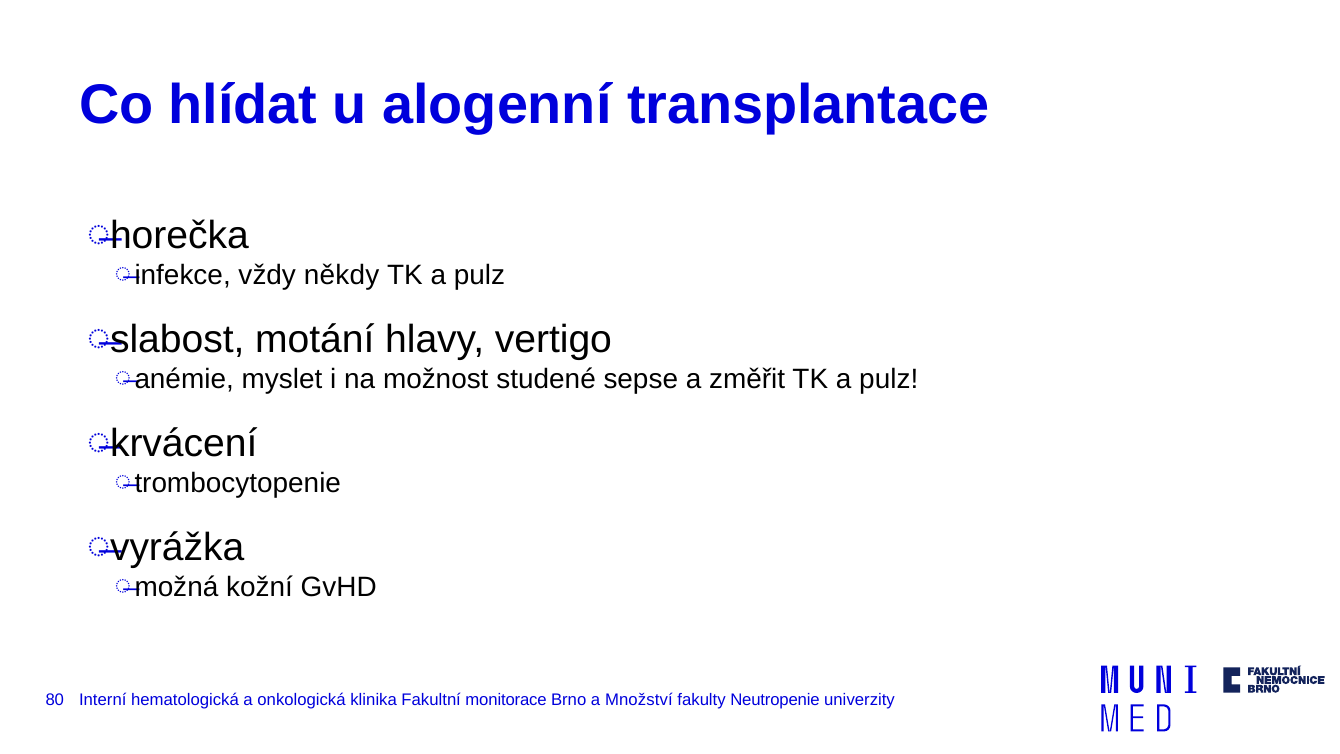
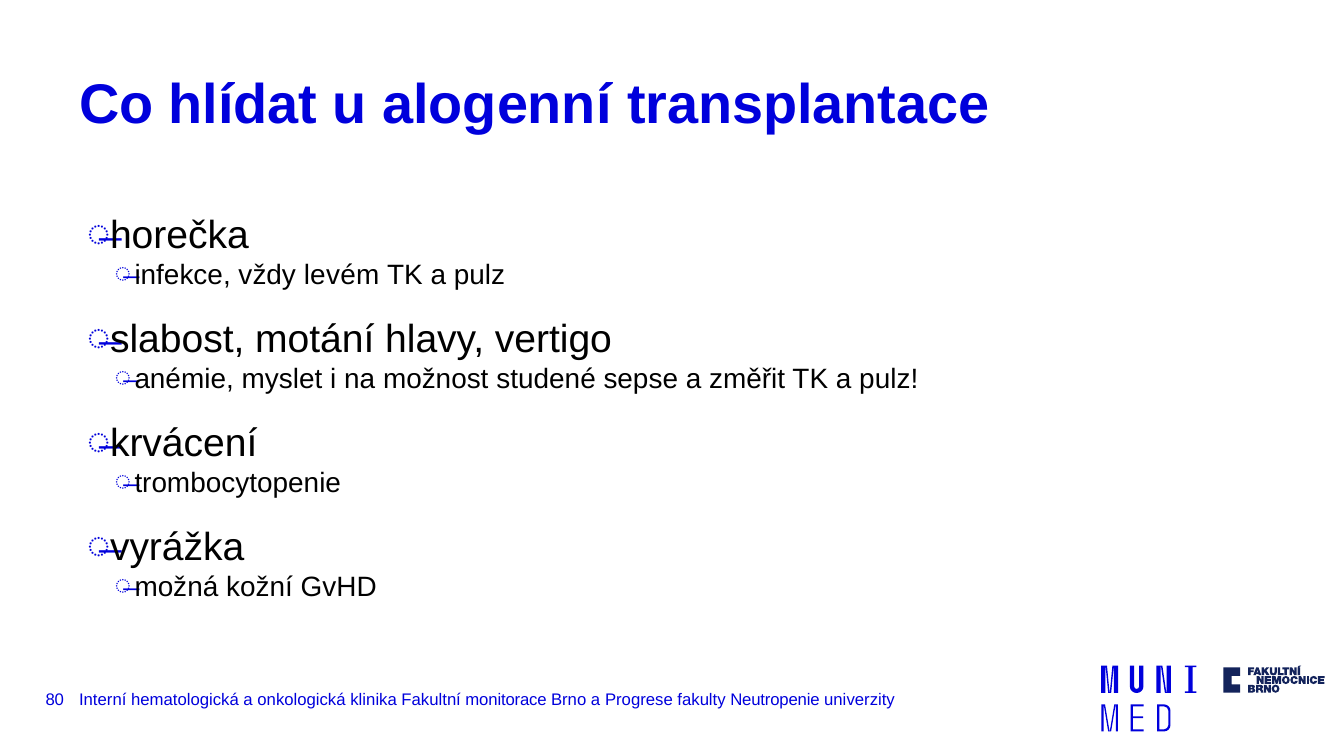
někdy: někdy -> levém (342, 275)
Množství: Množství -> Progrese (639, 699)
